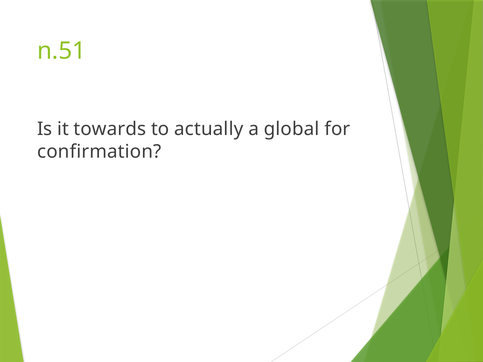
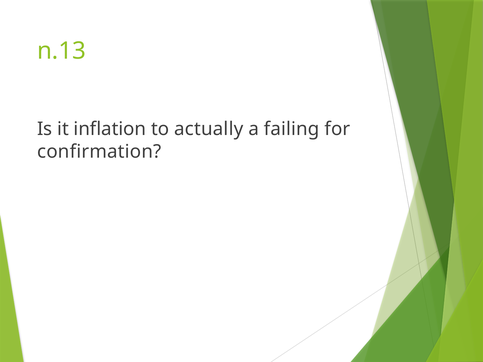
n.51: n.51 -> n.13 (62, 51)
towards: towards -> inflation (110, 129)
global: global -> failing (292, 129)
